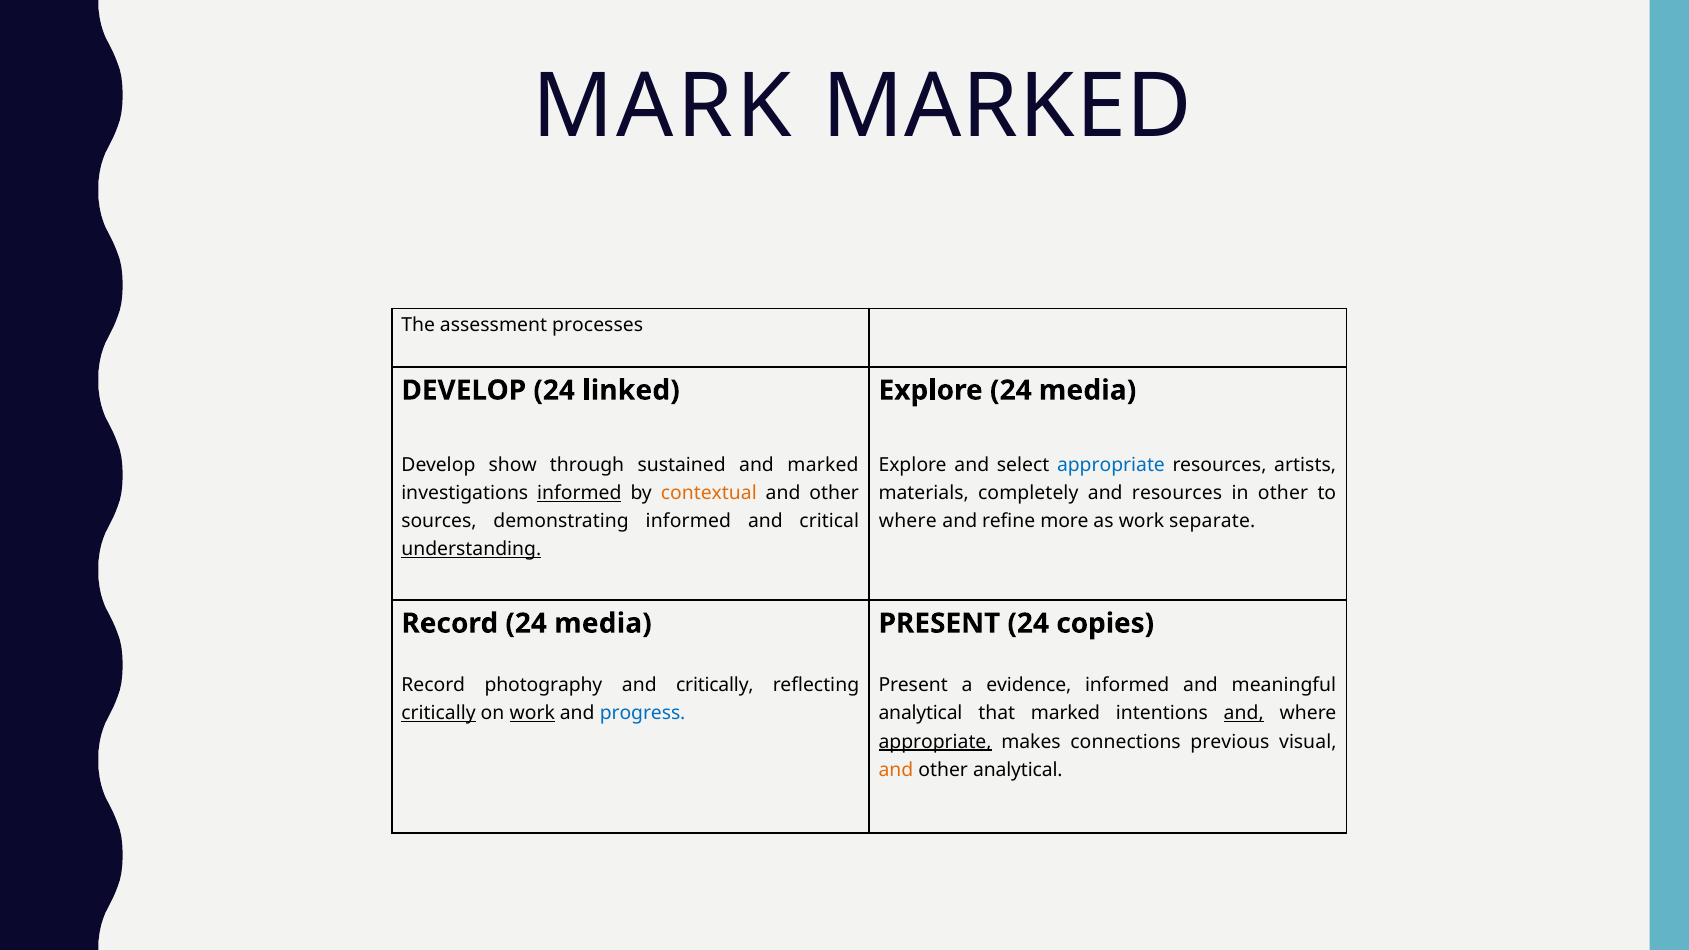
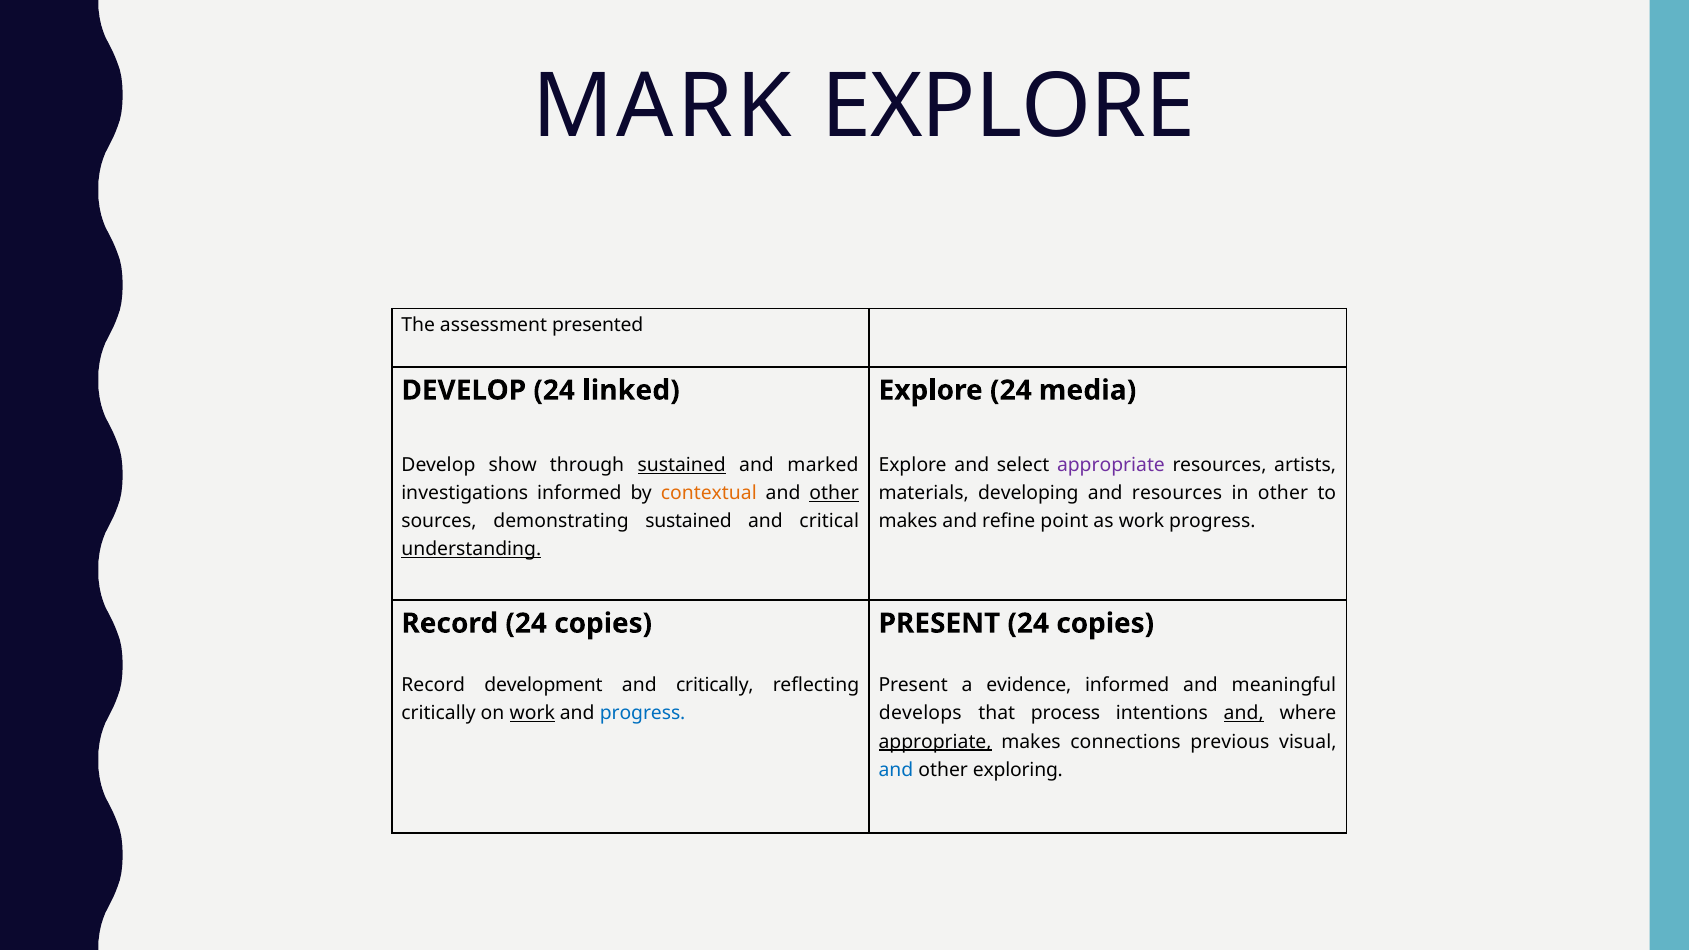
MARK MARKED: MARKED -> EXPLORE (1008, 107)
processes: processes -> presented (598, 325)
sustained underline: none -> present (682, 465)
appropriate colour: blue -> purple (1111, 465)
informed underline: present -> none (579, 493)
other underline: none -> present (834, 493)
completely: completely -> developing (1028, 493)
demonstrating informed: informed -> sustained (689, 521)
where: where -> makes (908, 521)
more: more -> point (1064, 521)
work separate: separate -> progress (1212, 521)
Record 24 media: media -> copies (603, 623)
photography: photography -> development (543, 685)
critically underline: present -> none (439, 714)
analytical: analytical -> develops (920, 714)
that marked: marked -> process (1066, 714)
and colour: orange -> blue (896, 770)
other analytical: analytical -> exploring (1018, 770)
